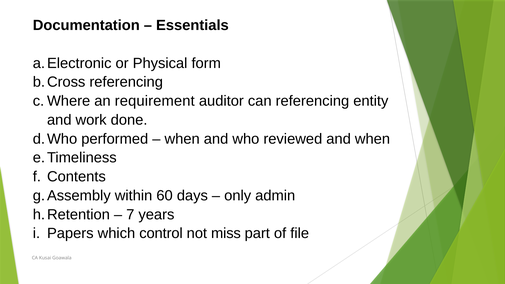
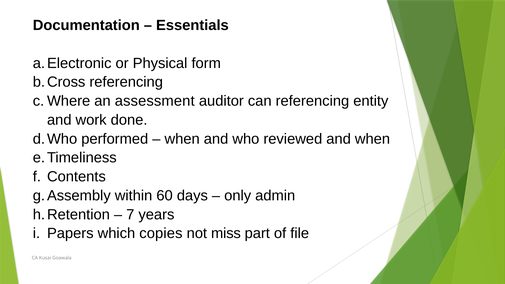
requirement: requirement -> assessment (155, 101)
control: control -> copies (161, 234)
